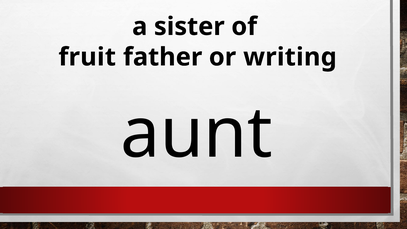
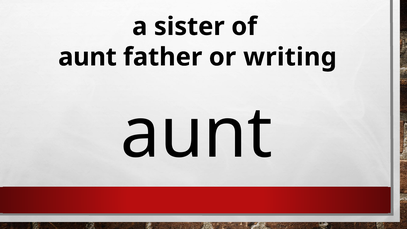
fruit: fruit -> aunt (87, 57)
